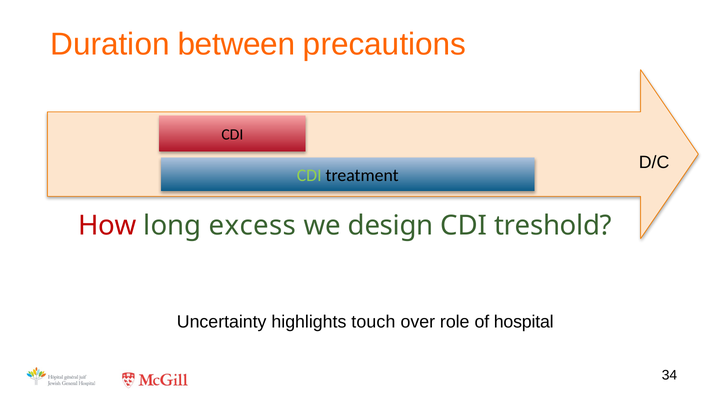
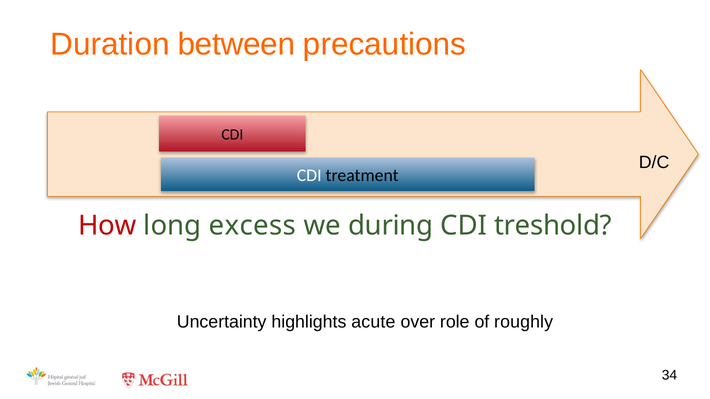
CDI colour: light green -> white (309, 176)
design: design -> during (391, 226)
touch: touch -> acute (373, 322)
hospital: hospital -> roughly (524, 322)
